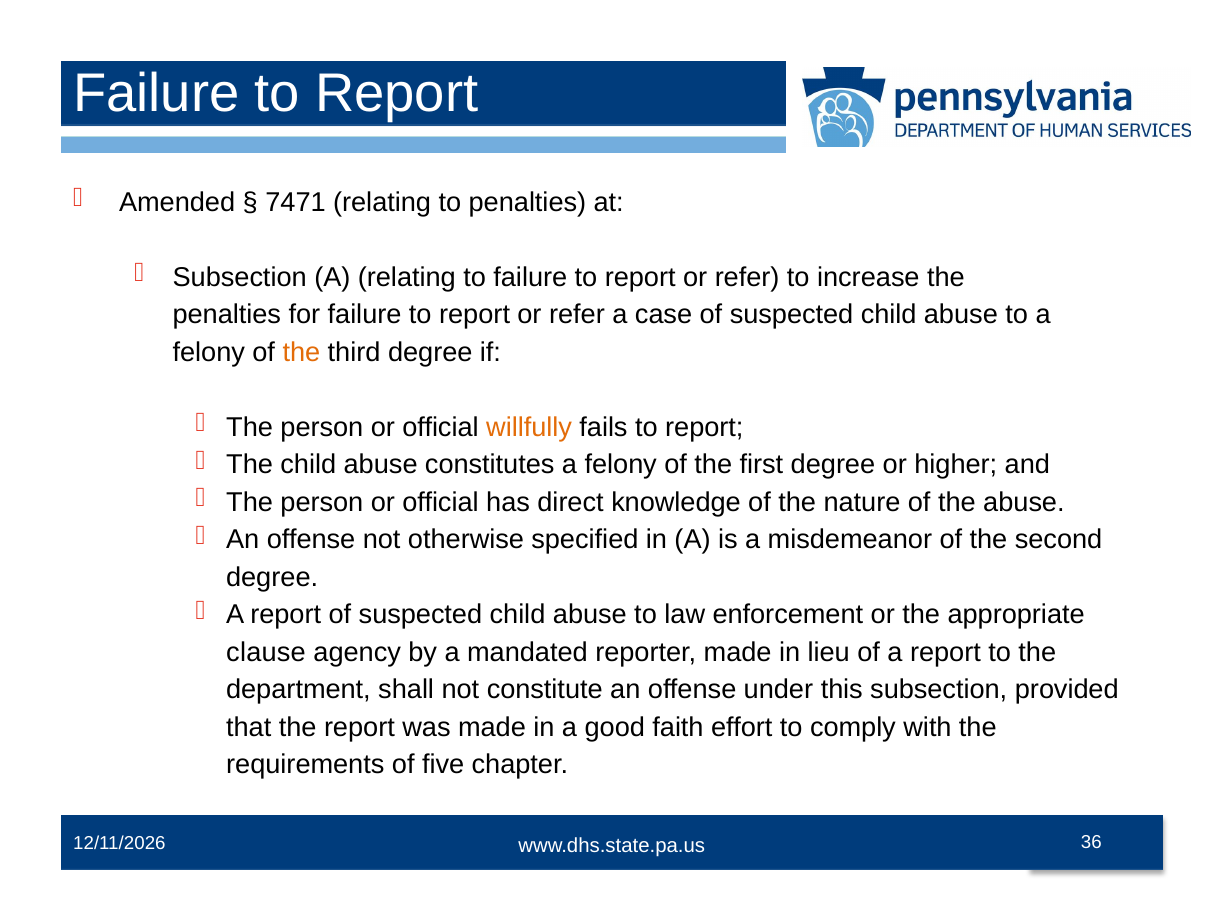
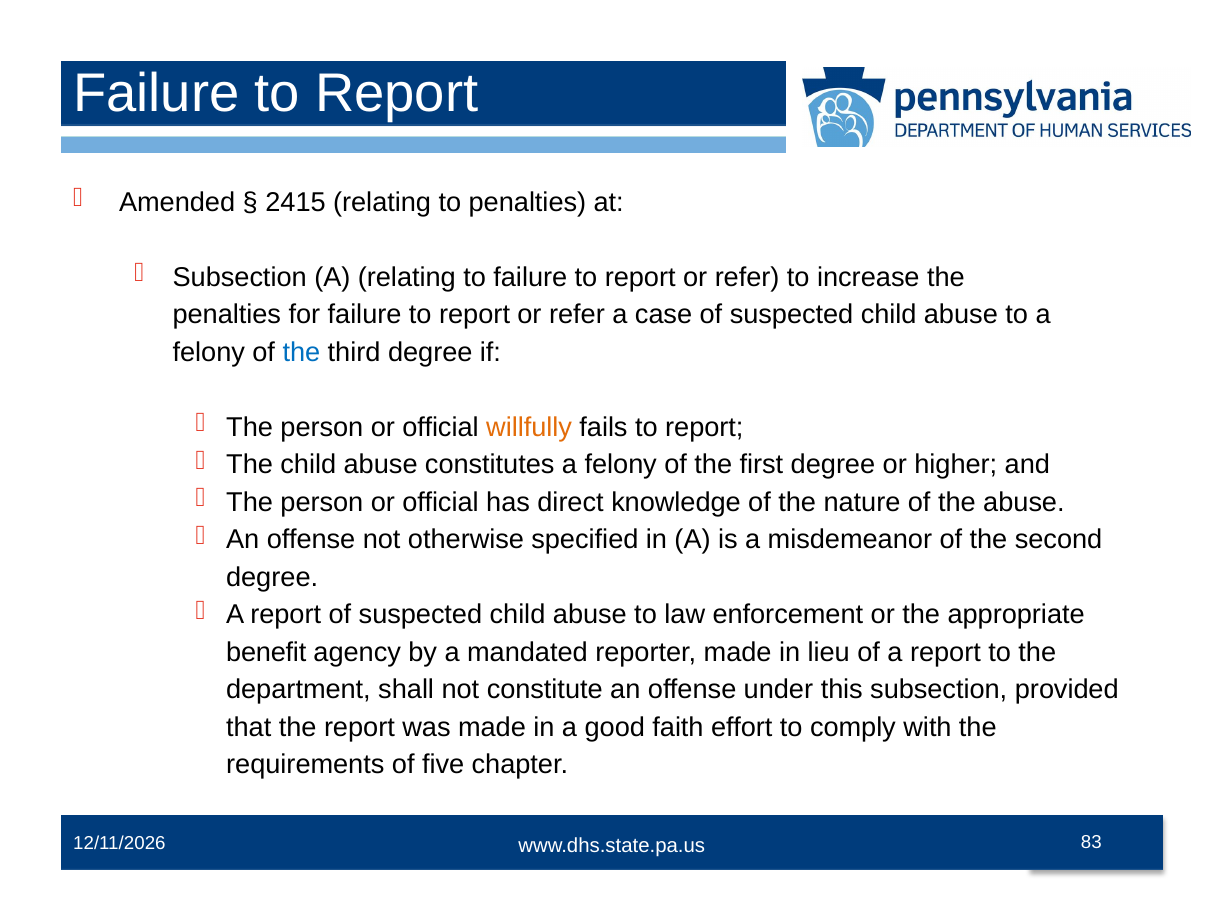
7471: 7471 -> 2415 (296, 202)
the colour: orange -> blue (301, 352)
clause: clause -> benefit (266, 652)
36: 36 -> 83 (1091, 843)
